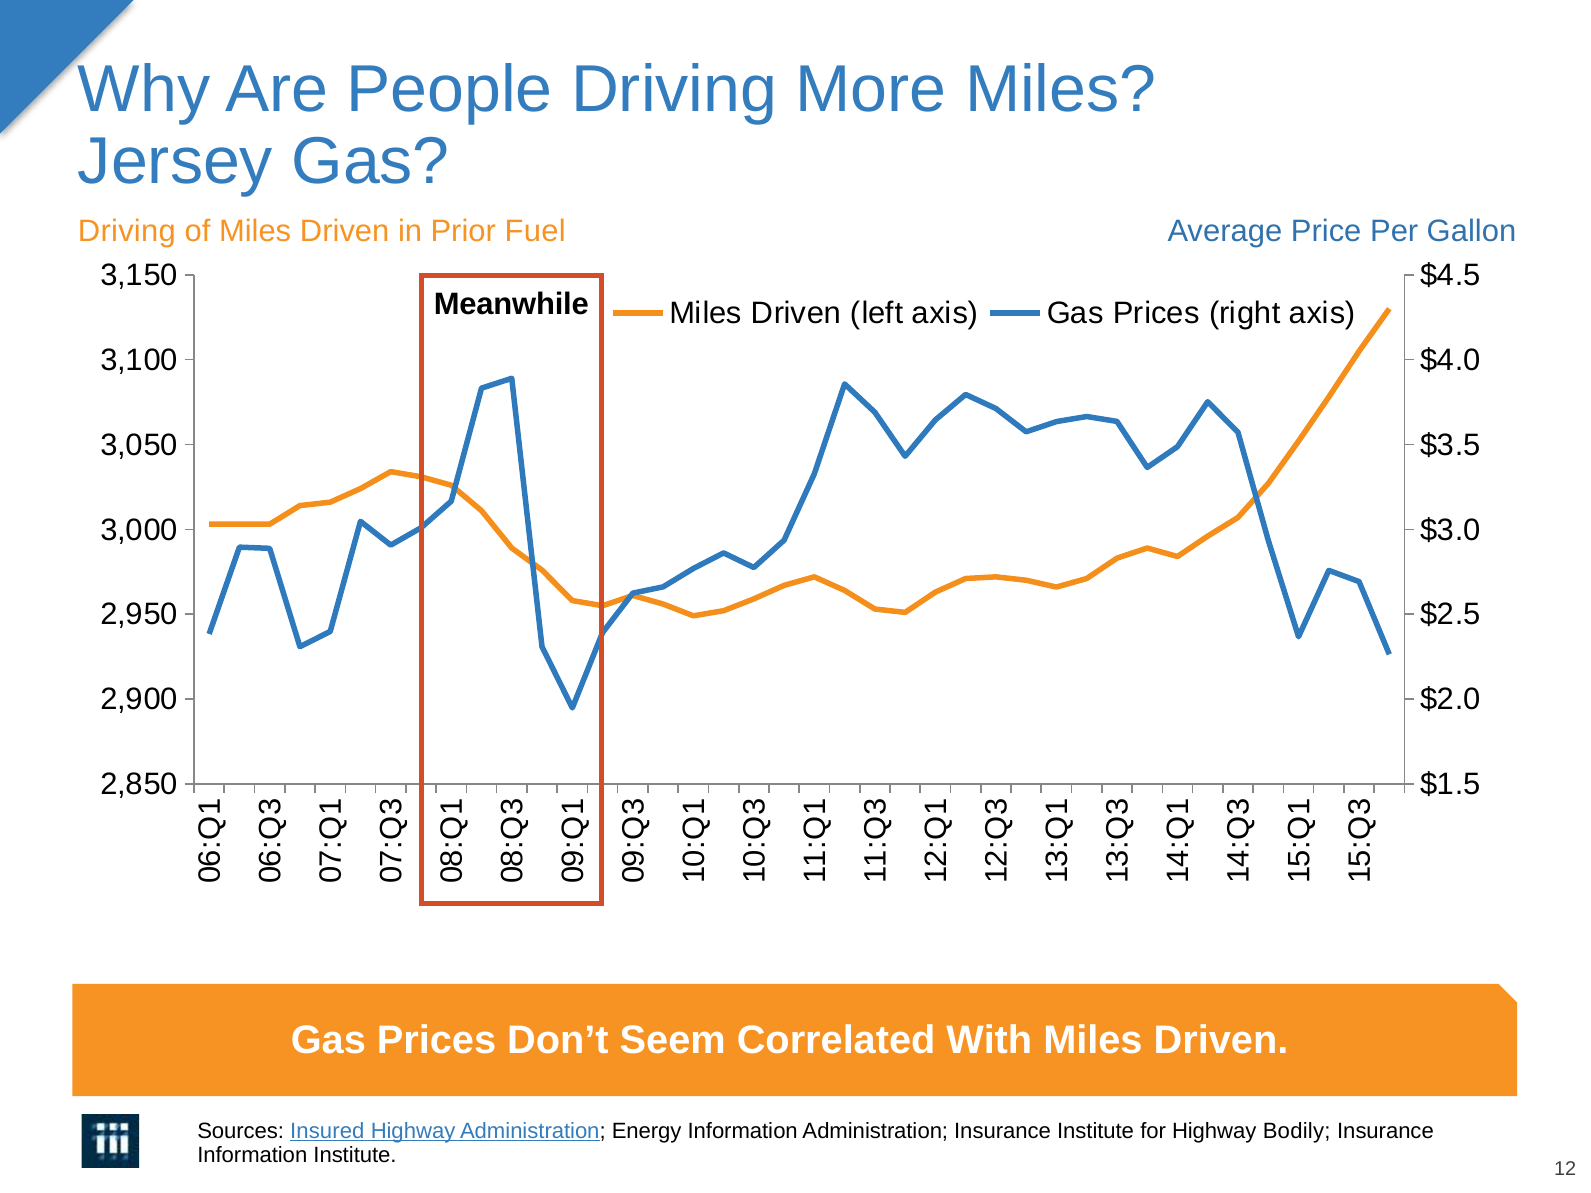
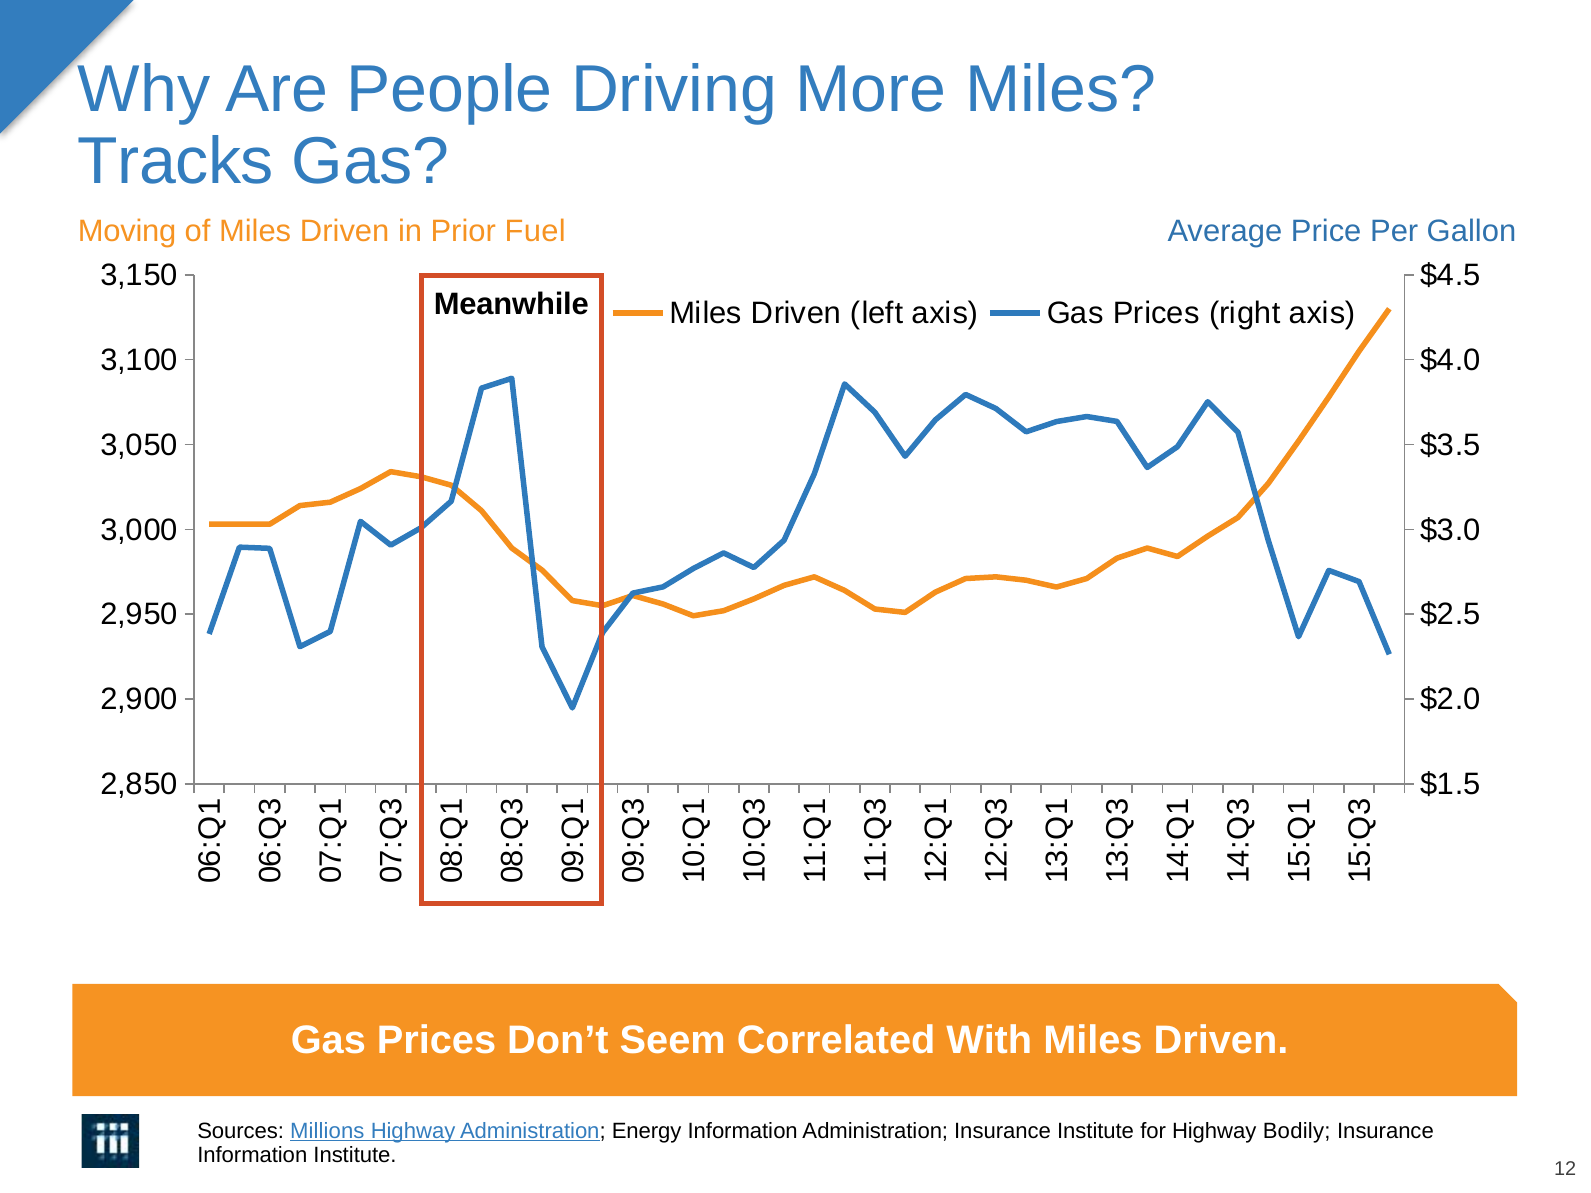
Jersey: Jersey -> Tracks (176, 162)
Driving: Driving -> Moving (127, 231)
Insured: Insured -> Millions (327, 1131)
